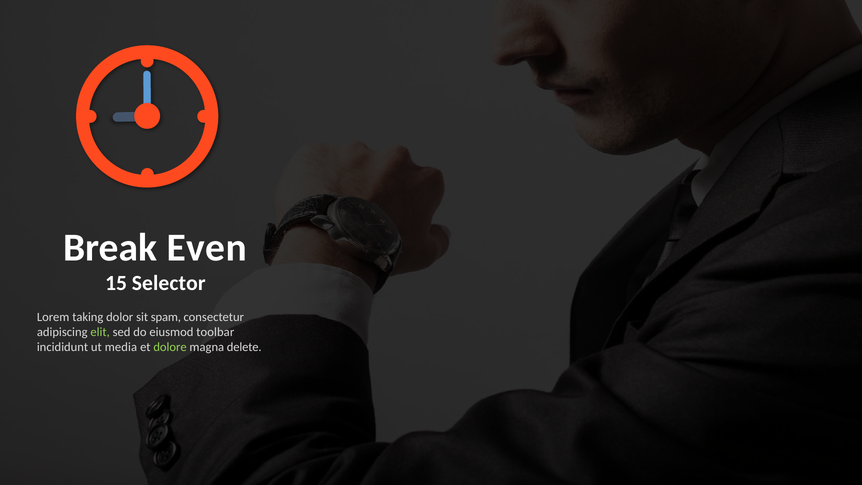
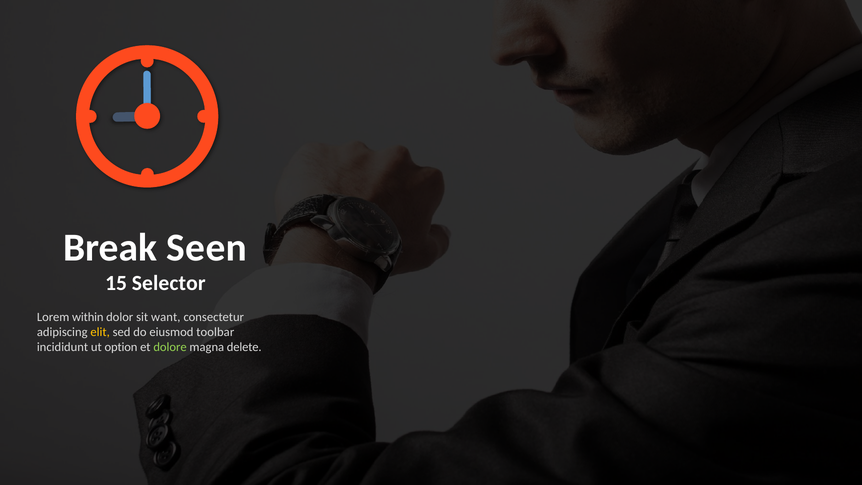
Even: Even -> Seen (207, 248)
taking: taking -> within (88, 317)
spam: spam -> want (166, 317)
elit colour: light green -> yellow (100, 332)
media: media -> option (121, 347)
